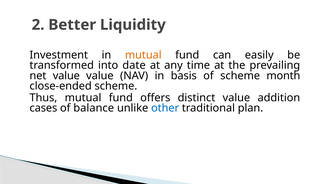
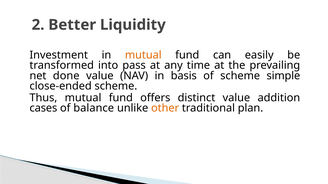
date: date -> pass (134, 66)
net value: value -> done (66, 76)
month: month -> simple (283, 76)
other colour: blue -> orange (165, 108)
